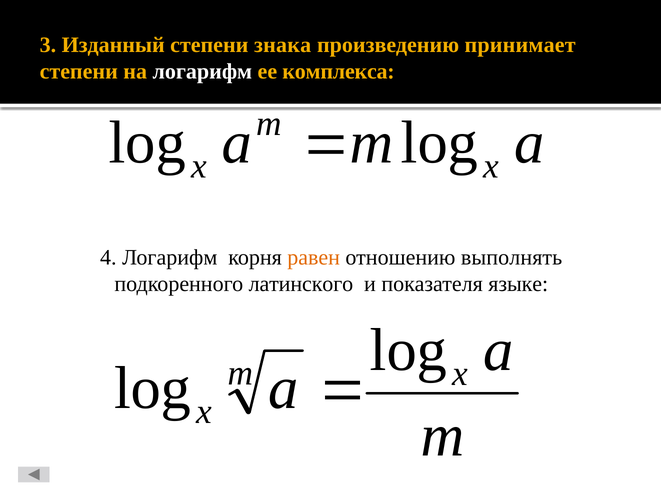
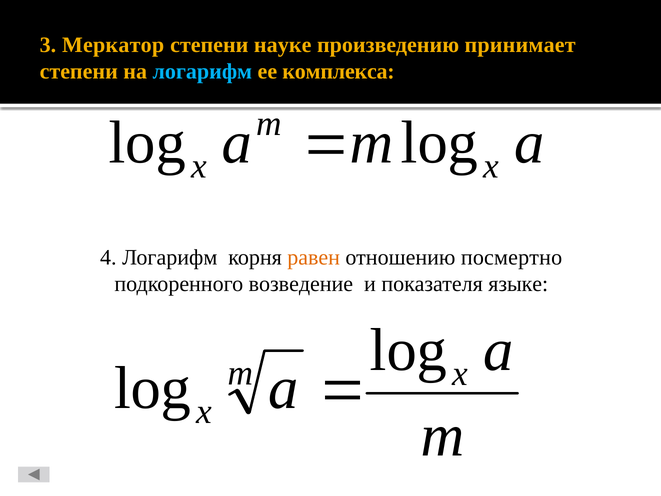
Изданный: Изданный -> Меркатор (113, 45)
знака: знака -> науке (283, 45)
логарифм colour: white -> light blue (202, 71)
выполнять: выполнять -> посмертно (512, 257)
латинского: латинского -> возведение (301, 284)
